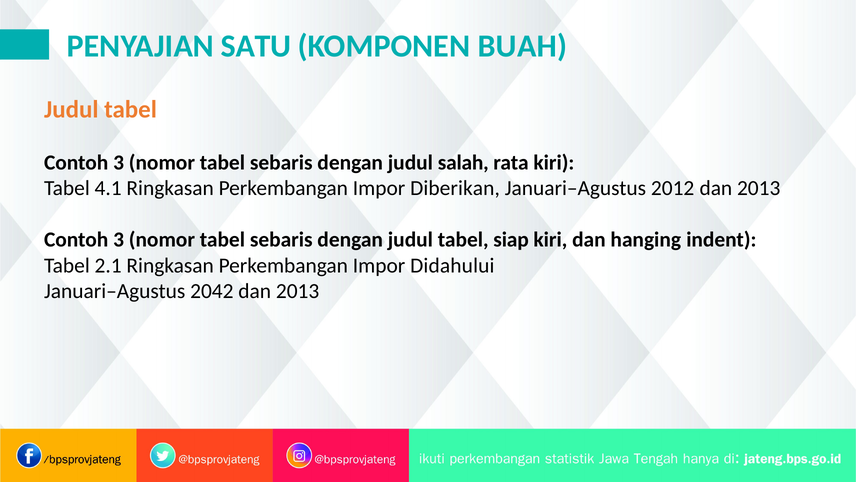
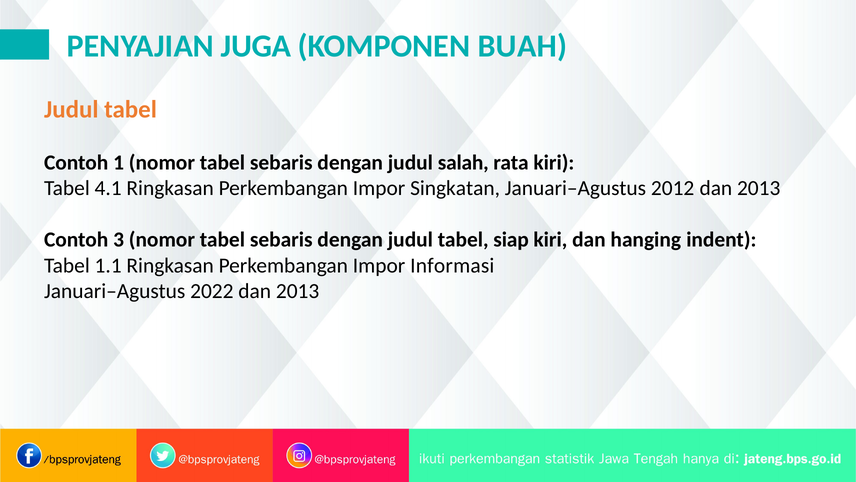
SATU: SATU -> JUGA (256, 46)
3: 3 -> 1 (119, 162)
Diberikan: Diberikan -> Singkatan (455, 188)
2.1: 2.1 -> 1.1 (108, 265)
Didahului: Didahului -> Informasi (452, 265)
2042: 2042 -> 2022 (212, 291)
